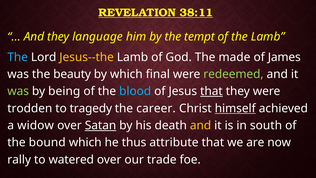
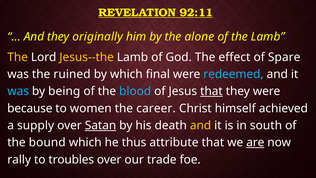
38:11: 38:11 -> 92:11 (196, 13)
language: language -> originally (98, 37)
tempt: tempt -> alone (199, 37)
The colour: light blue -> yellow (18, 57)
made: made -> effect (234, 57)
James: James -> Spare (284, 57)
beauty: beauty -> ruined (72, 74)
redeemed colour: light green -> light blue (233, 74)
was colour: light green -> light blue (18, 91)
trodden: trodden -> because (30, 108)
tragedy: tragedy -> women (91, 108)
himself underline: present -> none (235, 108)
widow: widow -> supply (36, 125)
are underline: none -> present (255, 142)
watered: watered -> troubles (71, 159)
